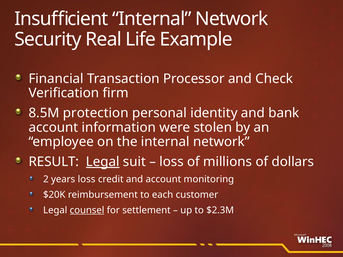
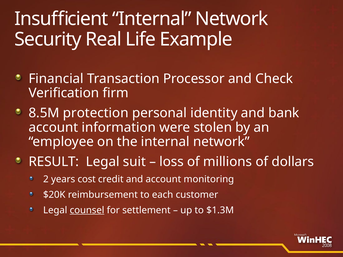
Legal underline: present -> none (103, 162)
years loss: loss -> cost (87, 179)
$2.3M: $2.3M -> $1.3M (220, 210)
